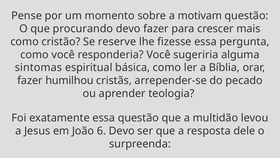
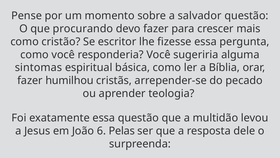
motivam: motivam -> salvador (200, 16)
reserve: reserve -> escritor (117, 42)
6 Devo: Devo -> Pelas (122, 130)
